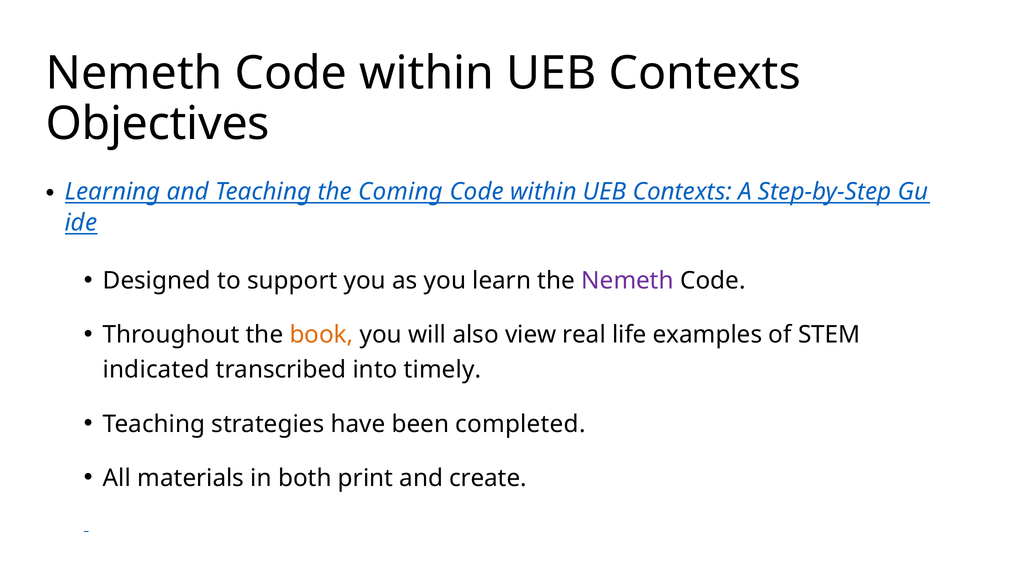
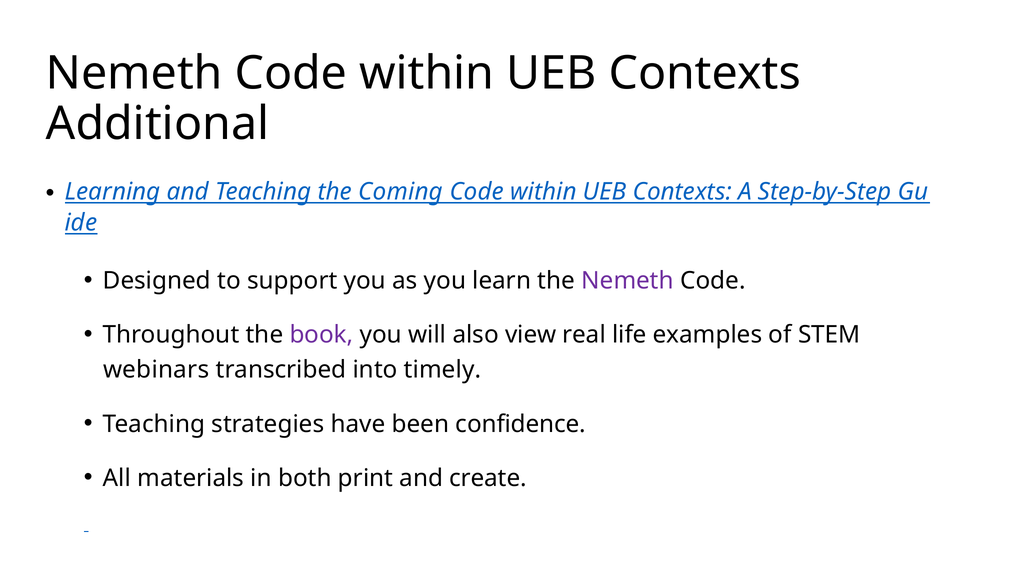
Objectives: Objectives -> Additional (158, 124)
book colour: orange -> purple (322, 335)
indicated: indicated -> webinars (156, 370)
completed: completed -> confidence (521, 424)
